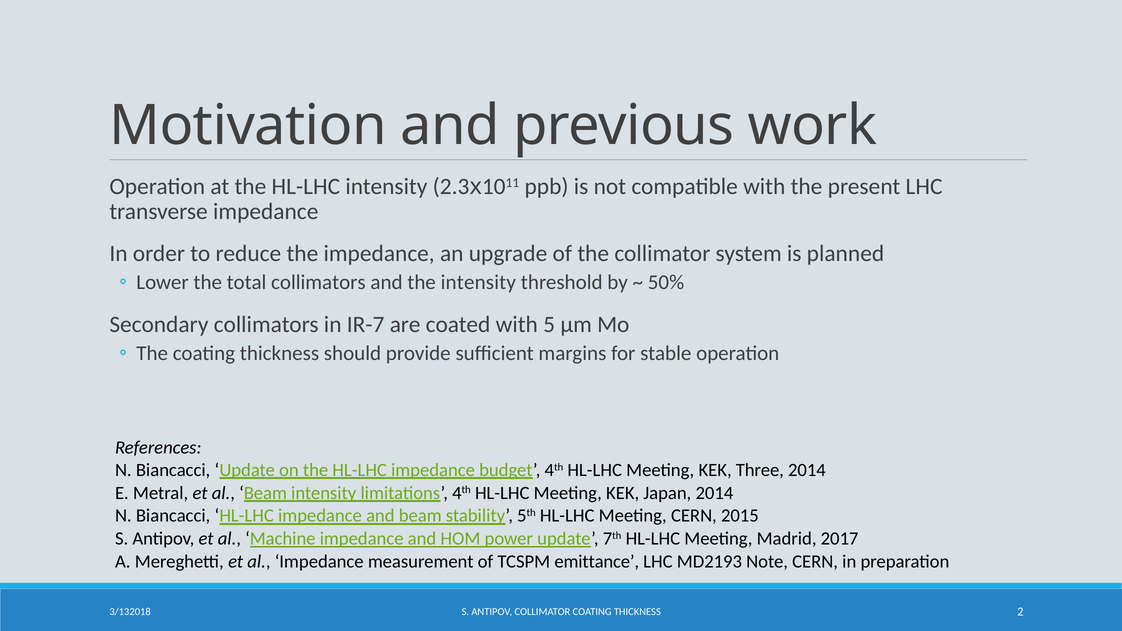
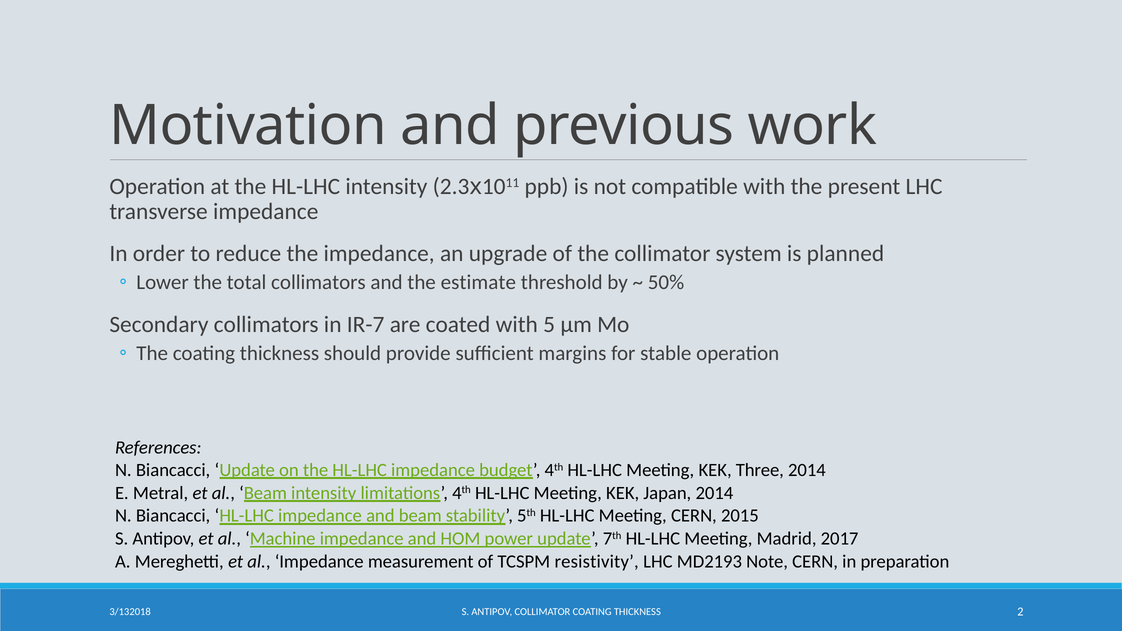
the intensity: intensity -> estimate (478, 282)
emittance: emittance -> resistivity (597, 562)
